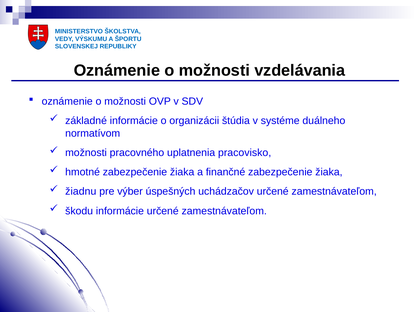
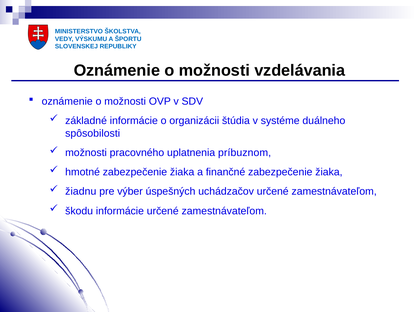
normatívom: normatívom -> spôsobilosti (93, 134)
pracovisko: pracovisko -> príbuznom (245, 153)
